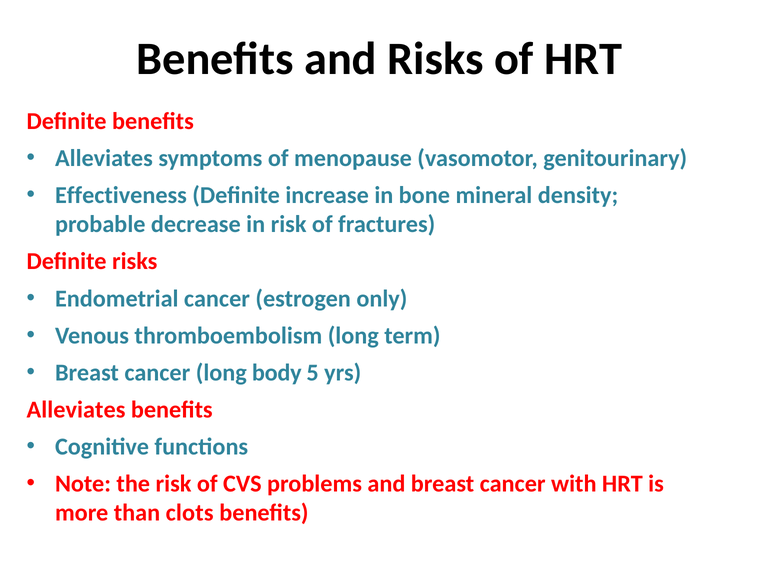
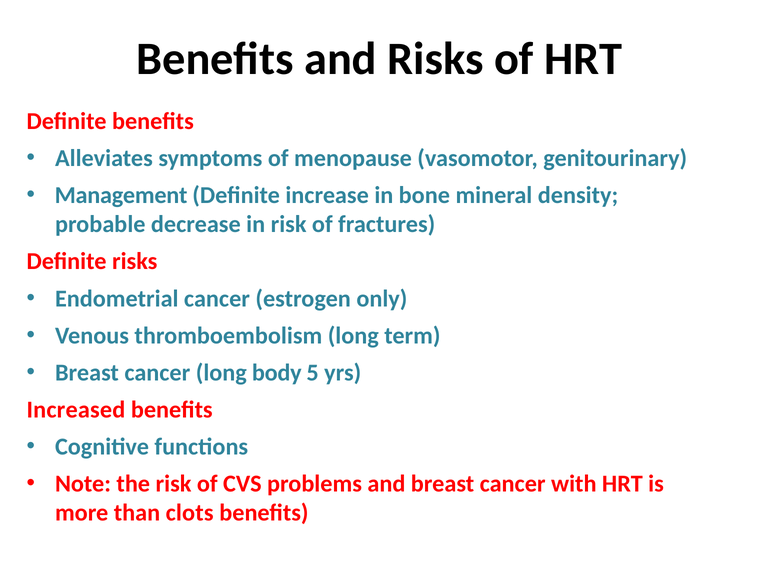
Effectiveness: Effectiveness -> Management (121, 195)
Alleviates: Alleviates -> Increased (76, 410)
